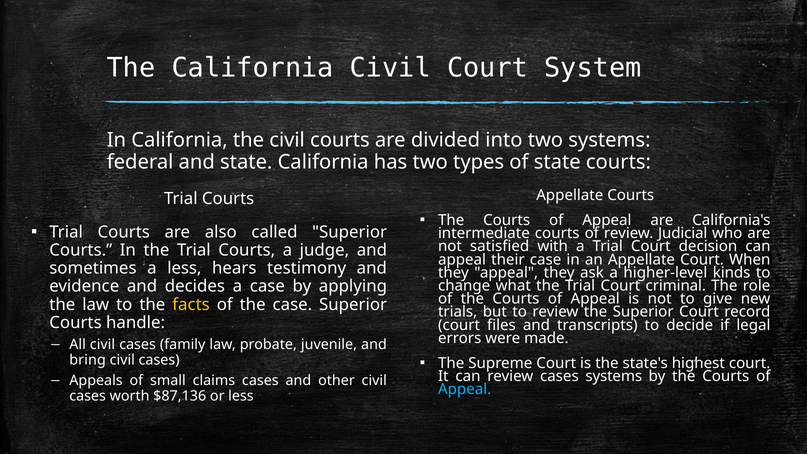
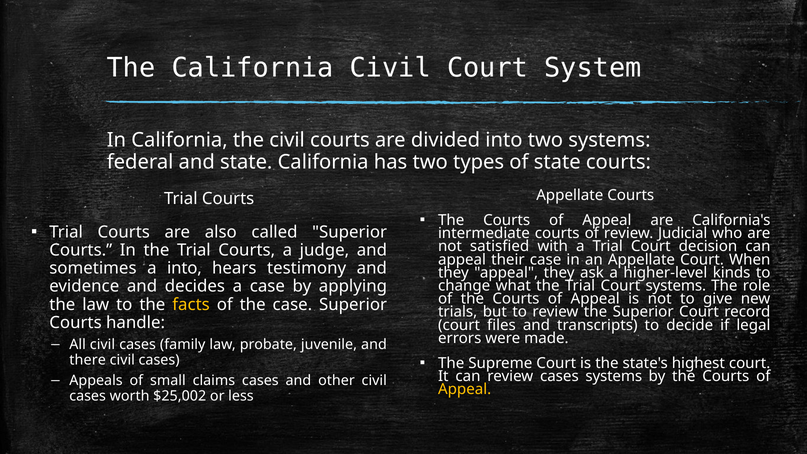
a less: less -> into (184, 268)
Court criminal: criminal -> systems (676, 286)
bring: bring -> there (88, 360)
Appeal colour: light blue -> yellow (465, 389)
$87,136: $87,136 -> $25,002 (180, 396)
